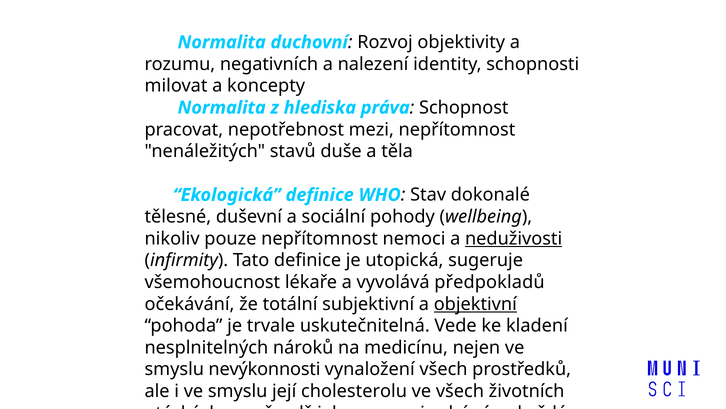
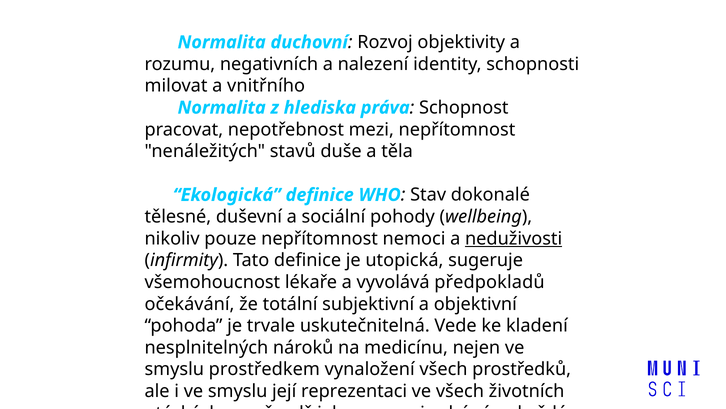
koncepty: koncepty -> vnitřního (266, 86)
objektivní underline: present -> none (475, 304)
nevýkonnosti: nevýkonnosti -> prostředkem (264, 369)
cholesterolu: cholesterolu -> reprezentaci (354, 391)
